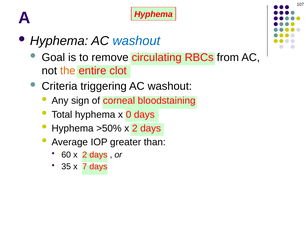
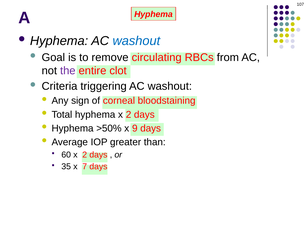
the colour: orange -> purple (68, 71)
hyphema x 0: 0 -> 2 (129, 114)
>50% x 2: 2 -> 9 (135, 128)
